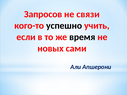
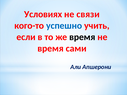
Запросов: Запросов -> Условиях (43, 14)
успешно colour: black -> blue (64, 26)
новых: новых -> время (51, 49)
